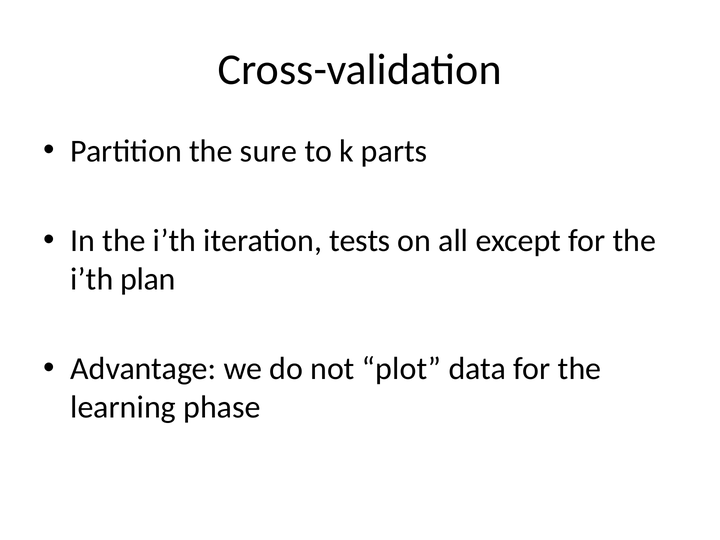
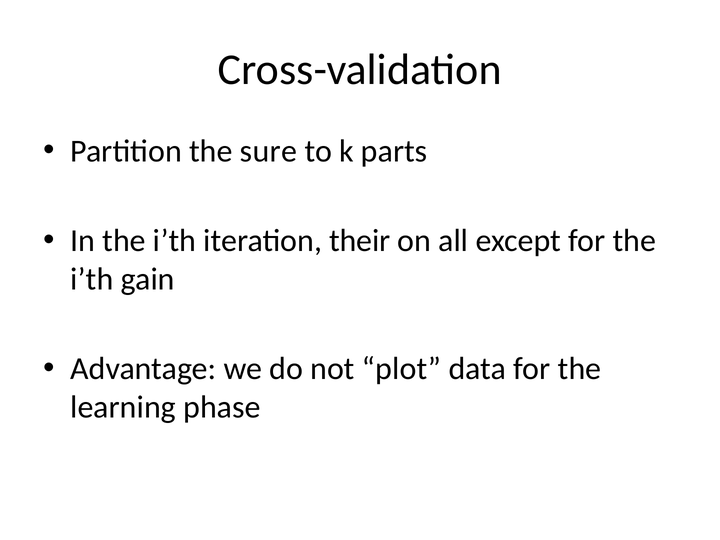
tests: tests -> their (360, 241)
plan: plan -> gain (148, 279)
